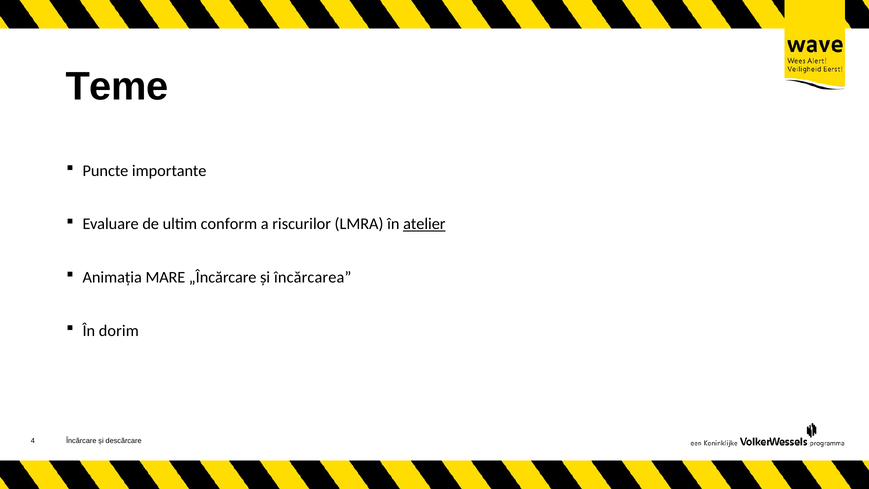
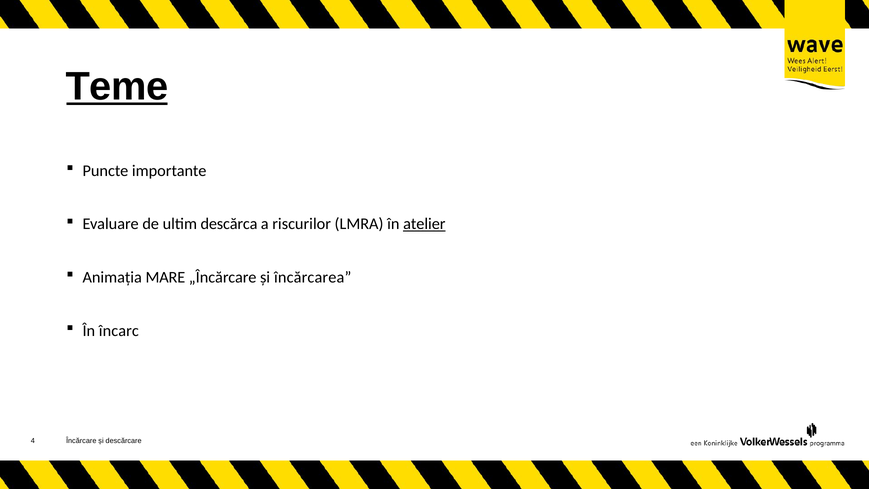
Teme underline: none -> present (117, 86)
conform: conform -> descărca (229, 224)
dorim: dorim -> încarc (119, 331)
